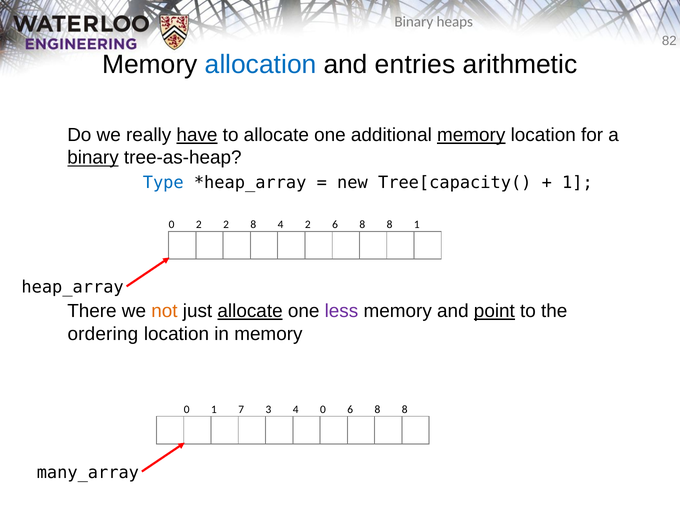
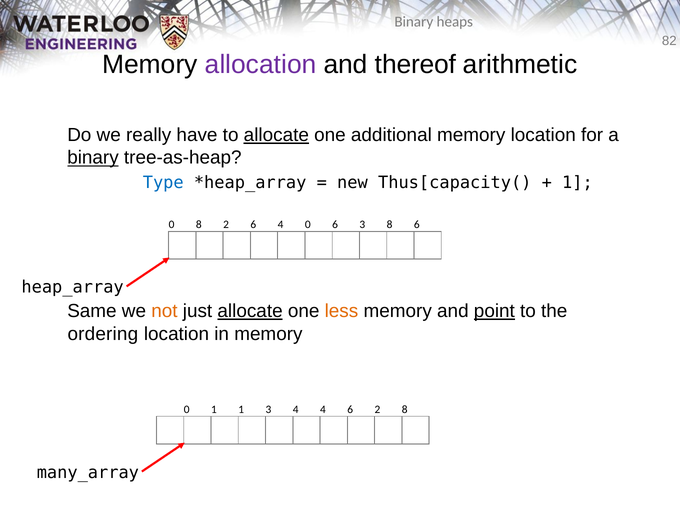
allocation colour: blue -> purple (261, 65)
entries: entries -> thereof (415, 65)
have underline: present -> none (197, 135)
allocate underline: none -> present (276, 135)
memory underline: present -> none (471, 135)
Tree[capacity(: Tree[capacity( -> Thus[capacity( (455, 183)
0 2: 2 -> 8 (199, 225)
2 8: 8 -> 6 (253, 225)
4 2: 2 -> 0 (308, 225)
8: 8 -> 3 (362, 225)
8 1: 1 -> 6 (417, 225)
There: There -> Same (92, 311)
less colour: purple -> orange (341, 311)
1 7: 7 -> 1 (241, 410)
4 0: 0 -> 4 (323, 410)
8: 8 -> 2 (377, 410)
